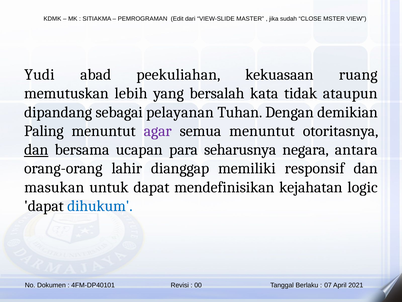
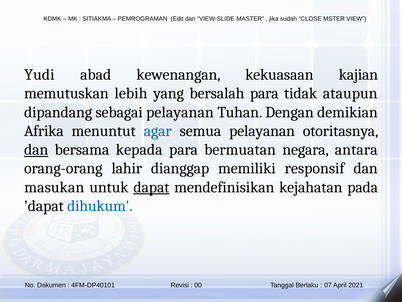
peekuliahan: peekuliahan -> kewenangan (178, 75)
ruang: ruang -> kajian (358, 75)
bersalah kata: kata -> para (264, 93)
Paling: Paling -> Afrika (44, 131)
agar colour: purple -> blue (158, 131)
semua menuntut: menuntut -> pelayanan (262, 131)
ucapan: ucapan -> kepada (139, 149)
seharusnya: seharusnya -> bermuatan (240, 149)
dapat underline: none -> present (151, 187)
logic: logic -> pada (363, 187)
